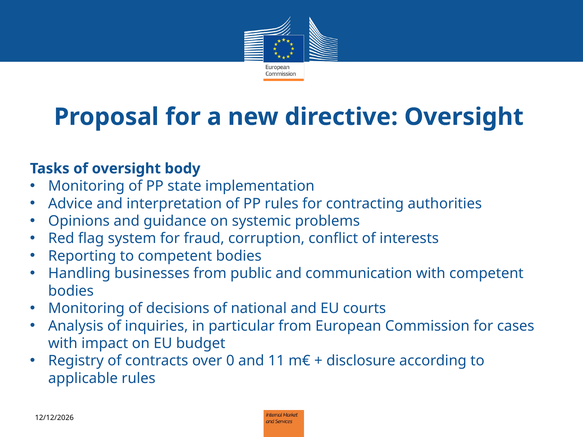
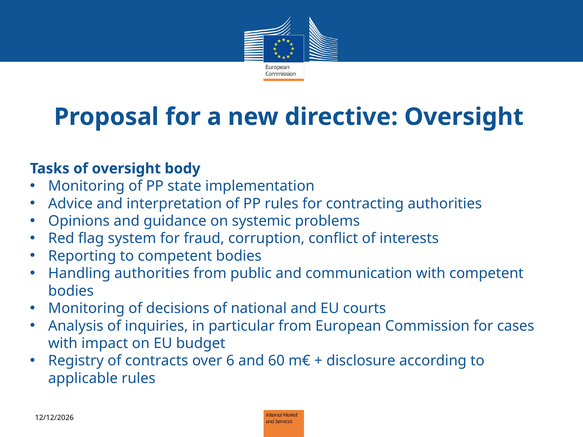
Handling businesses: businesses -> authorities (152, 274)
0: 0 -> 6 (230, 361)
11: 11 -> 60 (276, 361)
